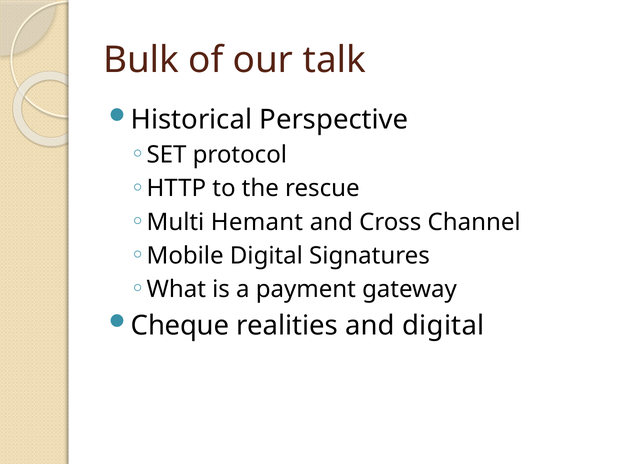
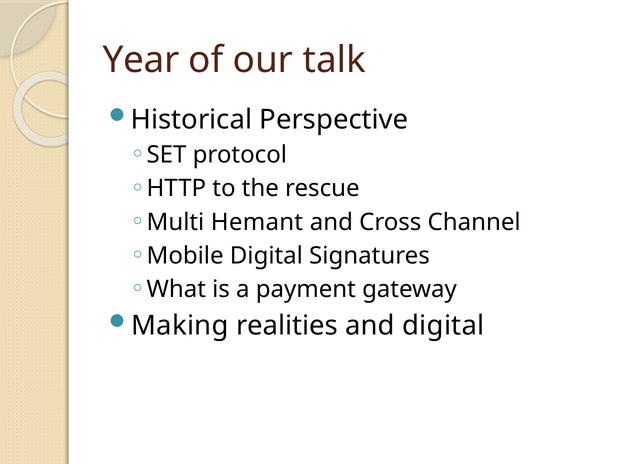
Bulk: Bulk -> Year (141, 60)
Cheque: Cheque -> Making (180, 326)
